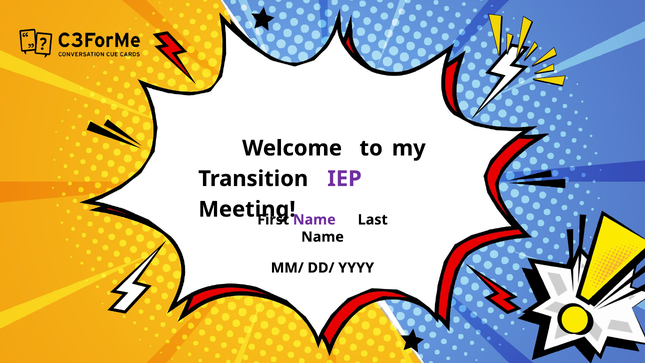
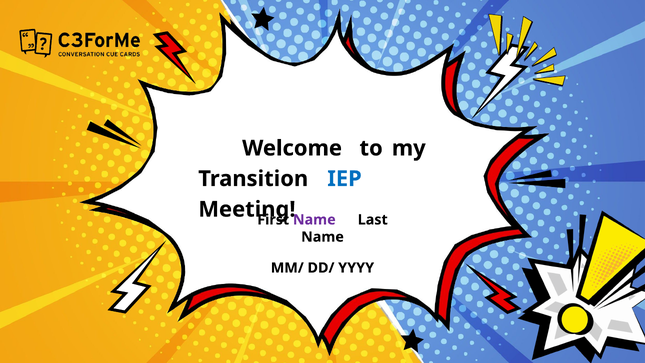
IEP colour: purple -> blue (345, 179)
